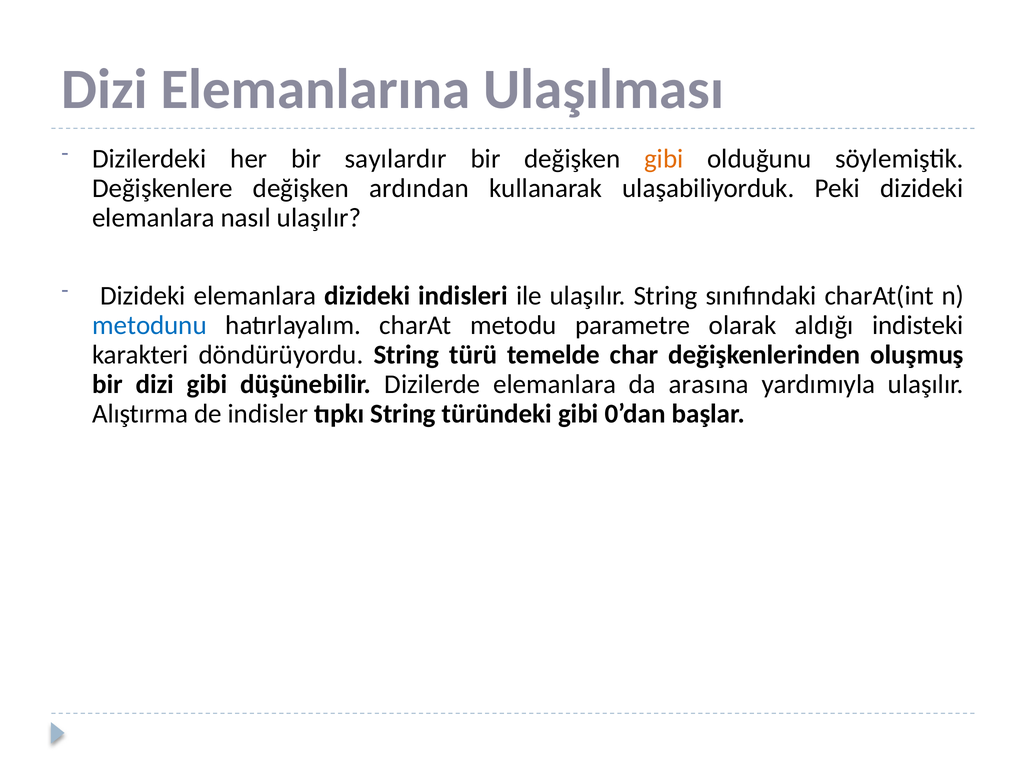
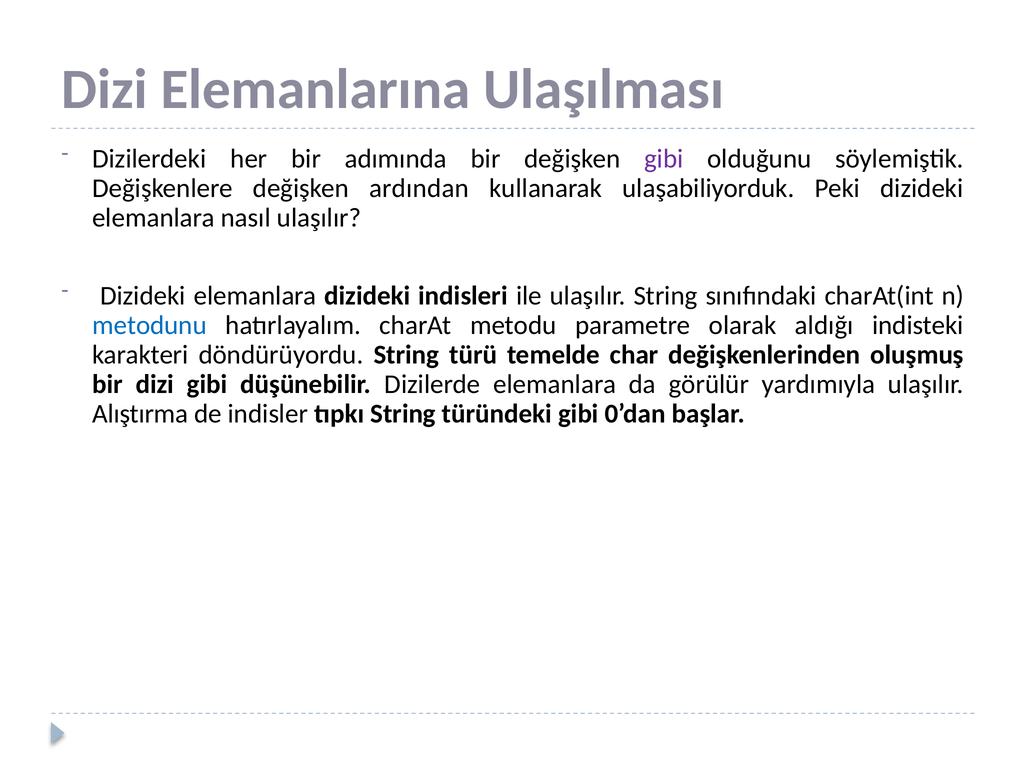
sayılardır: sayılardır -> adımında (396, 159)
gibi colour: orange -> purple (664, 159)
arasına: arasına -> görülür (709, 384)
